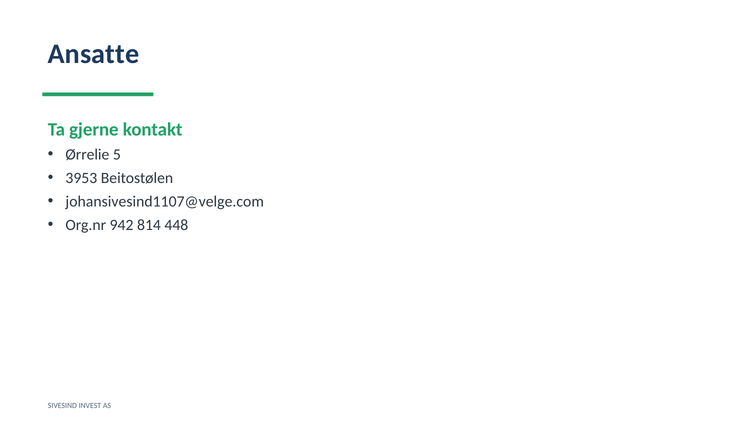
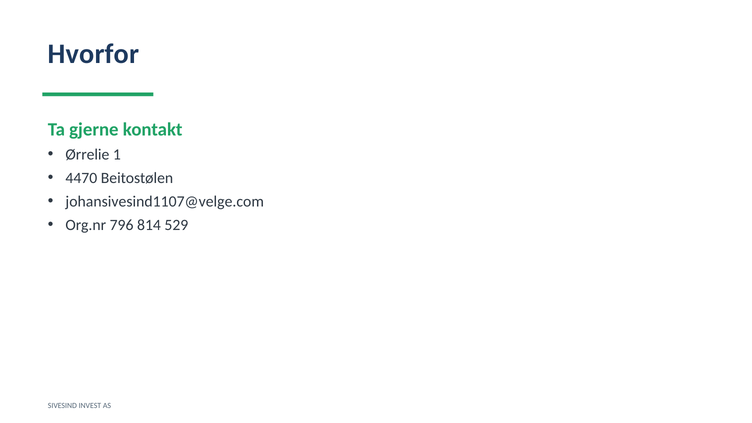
Ansatte: Ansatte -> Hvorfor (94, 54)
5: 5 -> 1 (117, 155)
3953: 3953 -> 4470 (81, 178)
942: 942 -> 796 (122, 225)
448: 448 -> 529 (176, 225)
